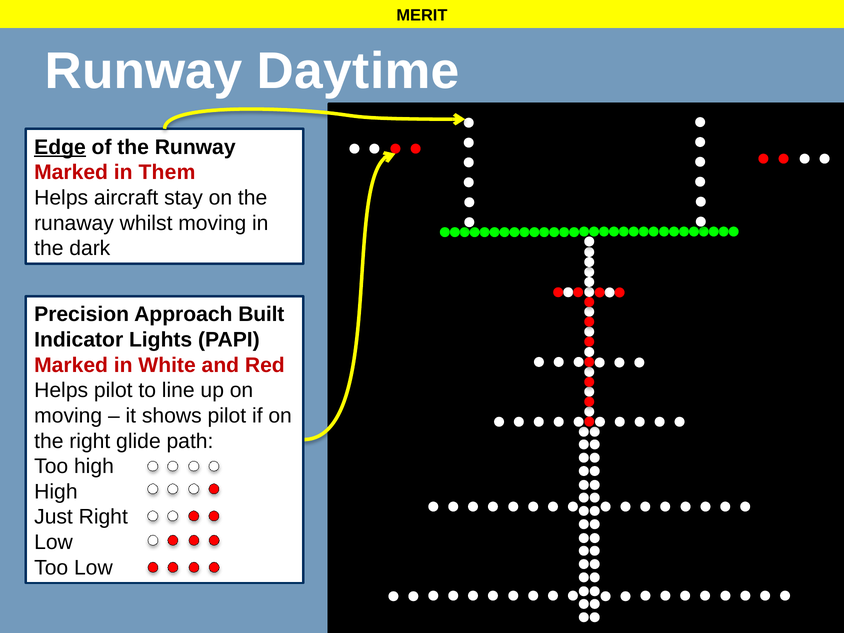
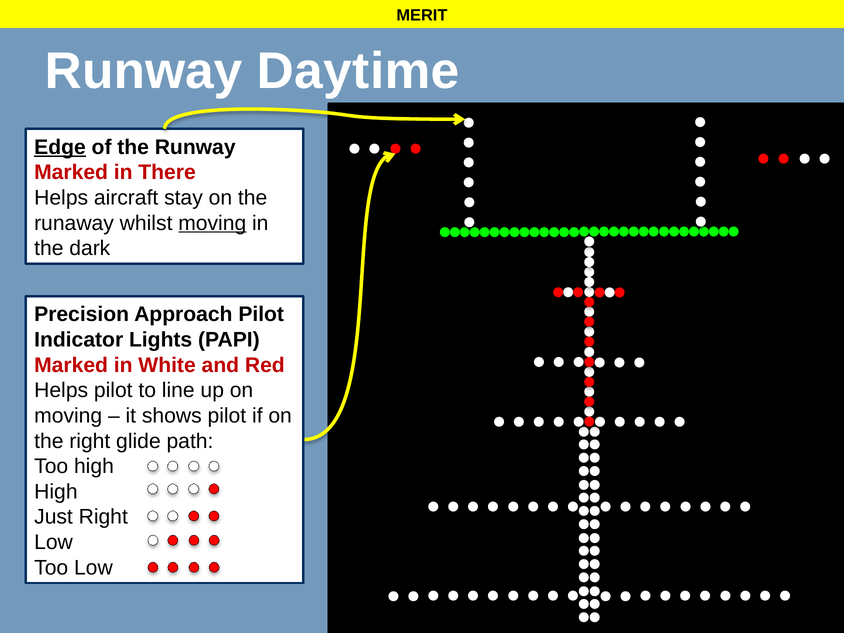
Them: Them -> There (167, 172)
moving underline: none -> present (212, 223)
Approach Built: Built -> Pilot (261, 314)
